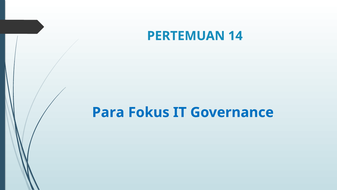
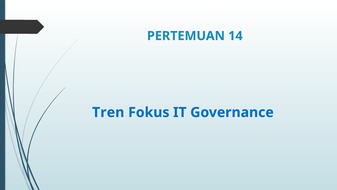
Para: Para -> Tren (108, 112)
